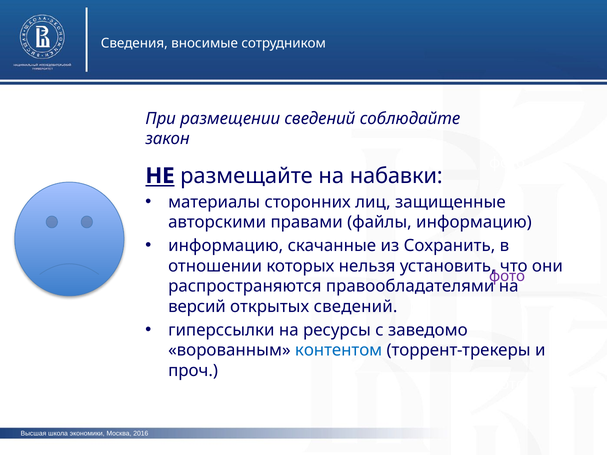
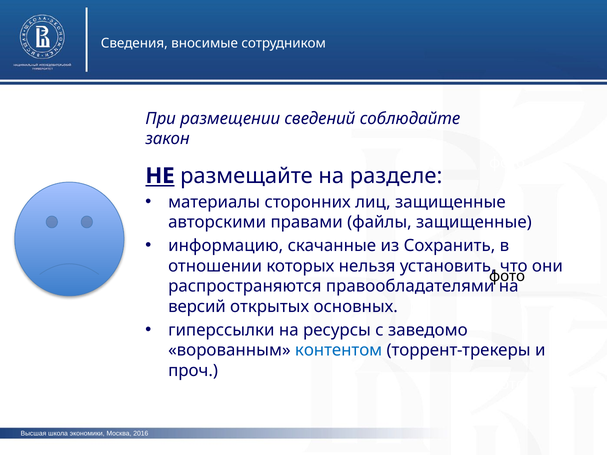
набавки: набавки -> разделе (396, 176)
файлы информацию: информацию -> защищенные (474, 222)
фото colour: purple -> black (507, 276)
открытых сведений: сведений -> основных (356, 307)
